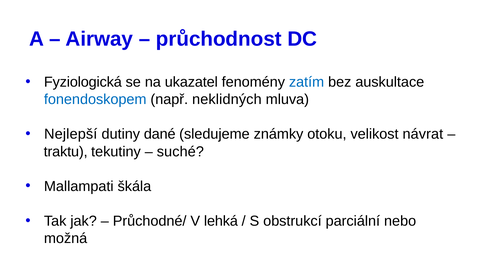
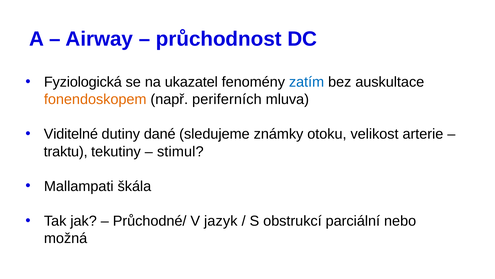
fonendoskopem colour: blue -> orange (95, 99)
neklidných: neklidných -> periferních (227, 99)
Nejlepší: Nejlepší -> Viditelné (71, 134)
návrat: návrat -> arterie (423, 134)
suché: suché -> stimul (180, 151)
lehká: lehká -> jazyk (221, 221)
